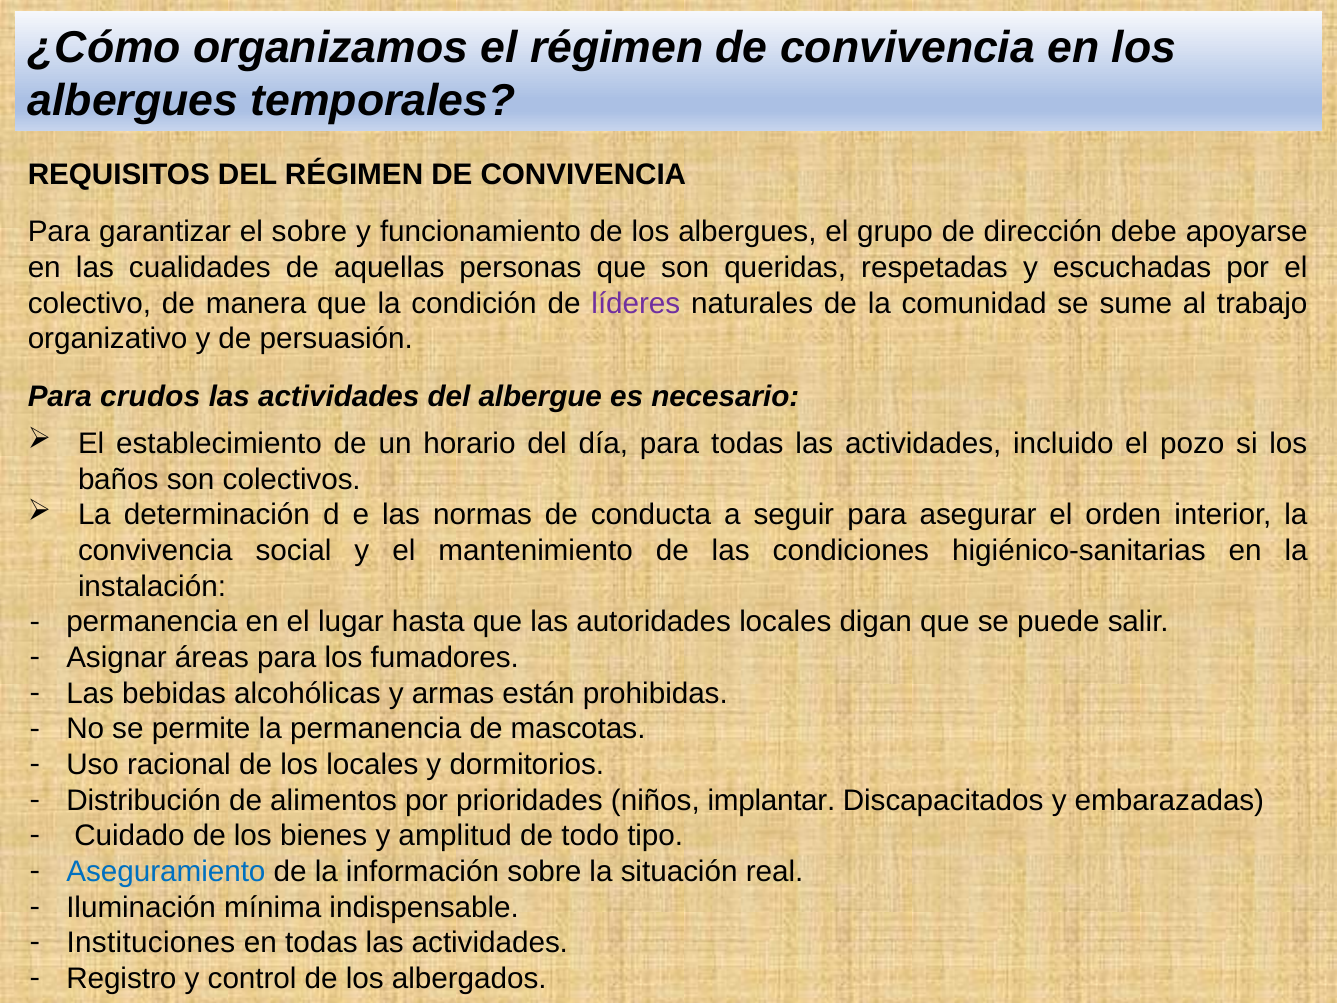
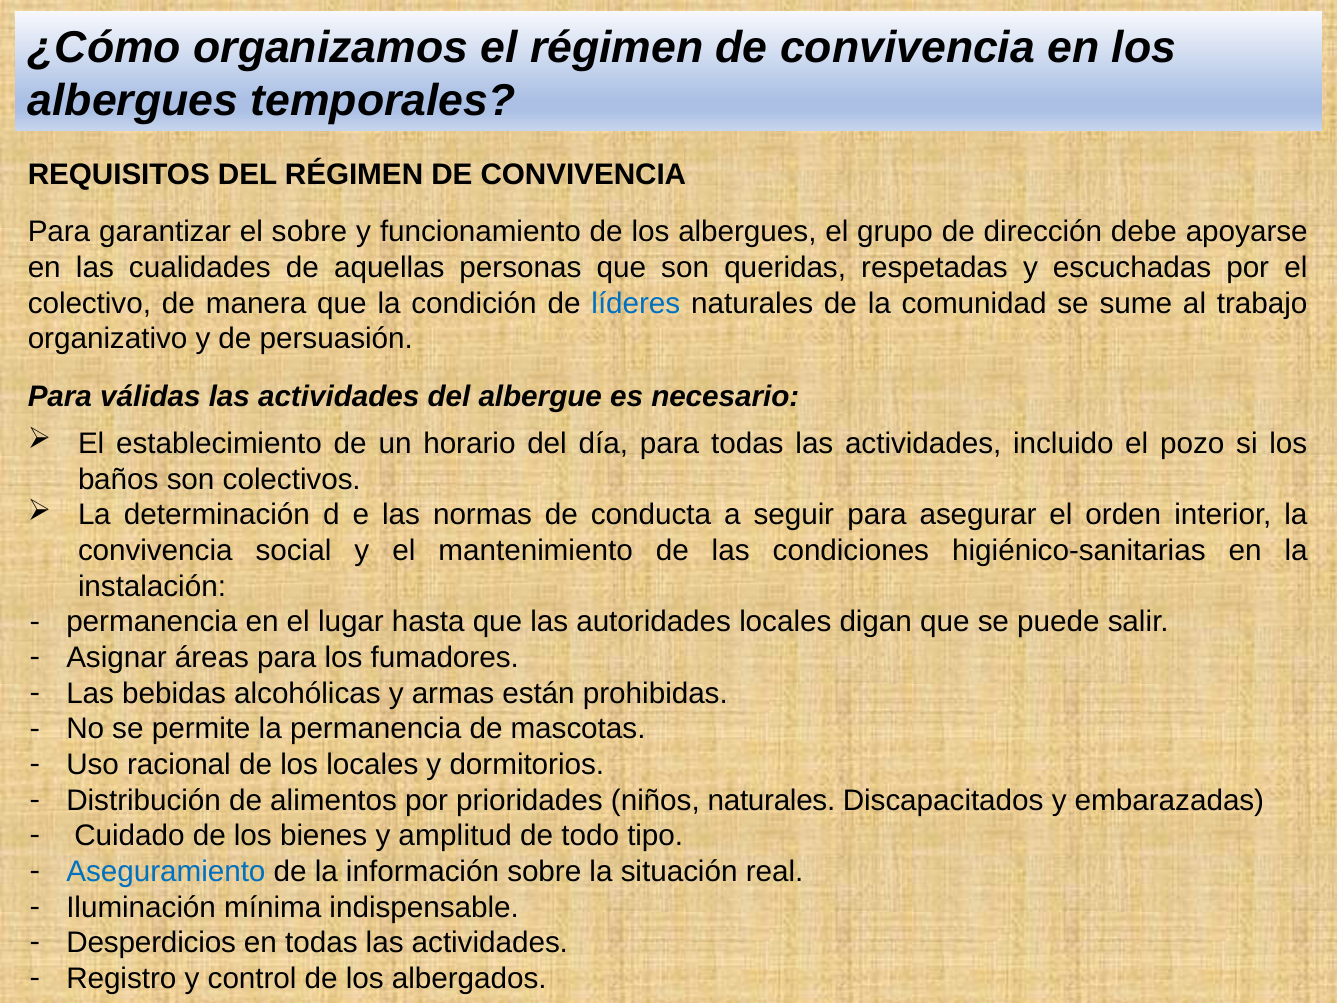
líderes colour: purple -> blue (636, 303)
crudos: crudos -> válidas (150, 397)
niños implantar: implantar -> naturales (771, 800)
Instituciones: Instituciones -> Desperdicios (151, 943)
